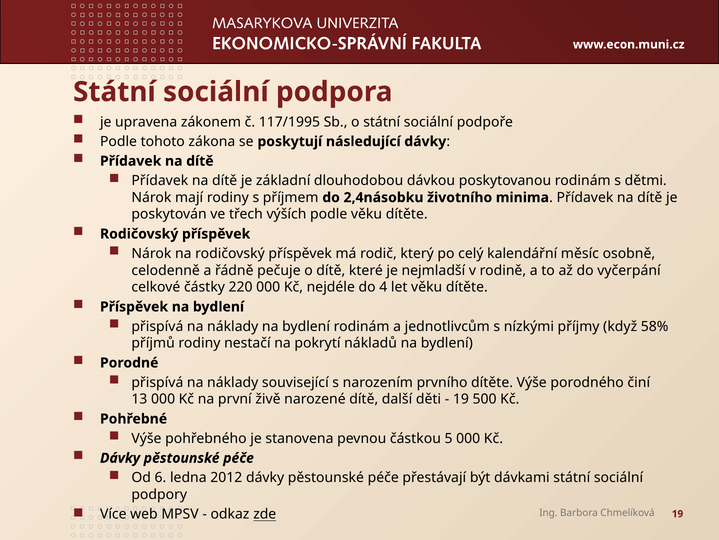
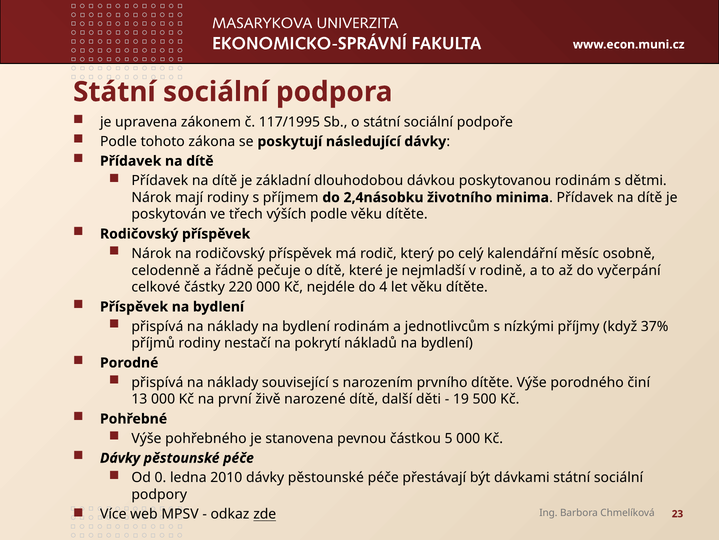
58%: 58% -> 37% (655, 326)
6: 6 -> 0 (160, 477)
2012: 2012 -> 2010 (226, 477)
zde 19: 19 -> 23 (677, 513)
